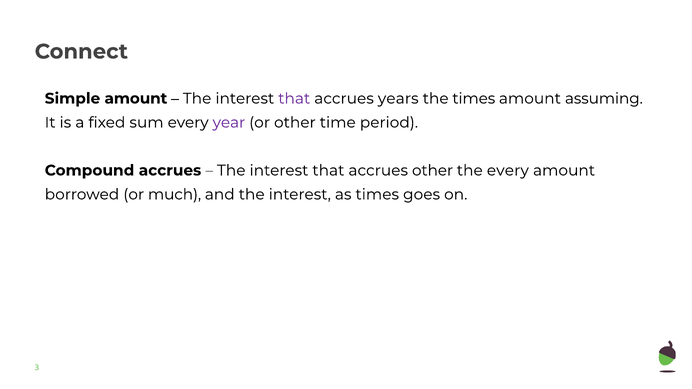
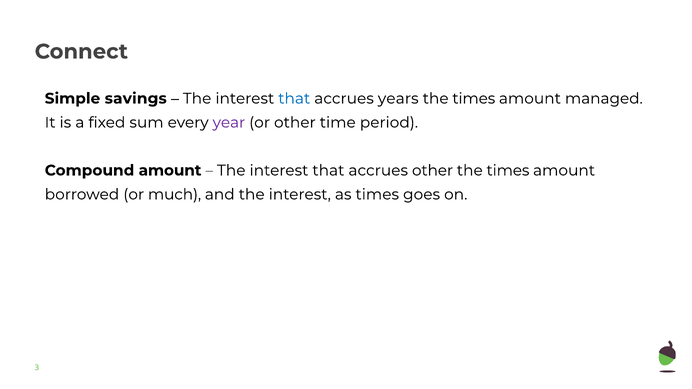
Simple amount: amount -> savings (136, 99)
that colour: purple -> blue (294, 99)
assuming: assuming -> managed (604, 99)
Compound accrues: accrues -> amount (170, 171)
every: every -> times (508, 171)
